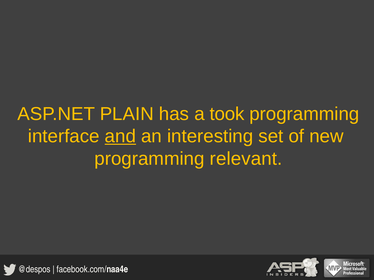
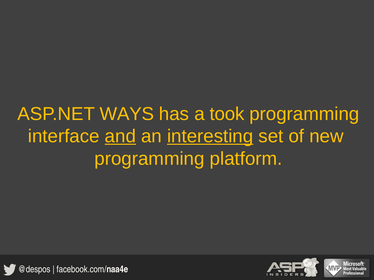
PLAIN: PLAIN -> WAYS (127, 114)
interesting underline: none -> present (210, 137)
relevant: relevant -> platform (246, 159)
